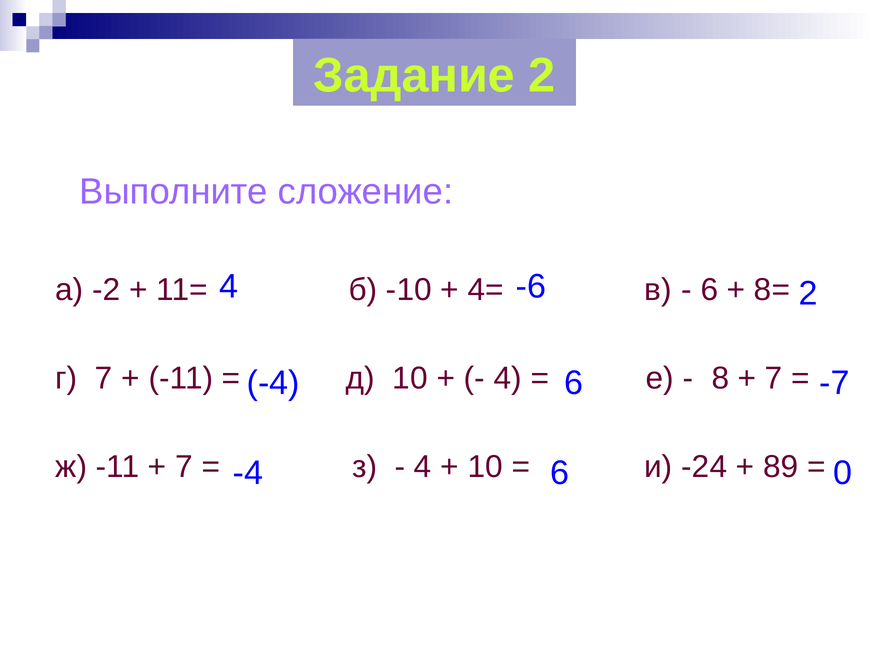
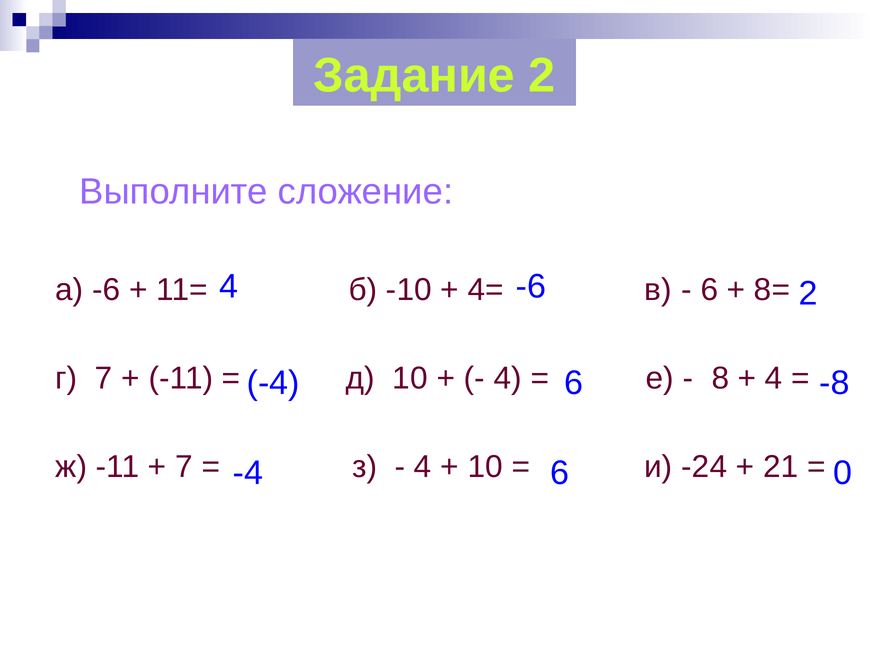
а -2: -2 -> -6 (106, 290)
7: 7 -> 4 (774, 378)
-7: -7 -> -8 (834, 383)
89: 89 -> 21 (781, 467)
